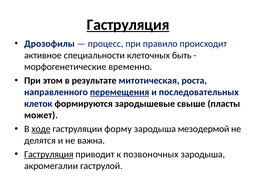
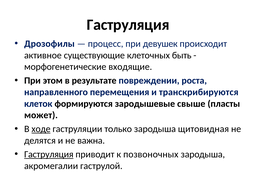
Гаструляция underline: present -> none (128, 25)
правило: правило -> девушек (160, 44)
специальности: специальности -> существующие (94, 55)
временно: временно -> входящие (130, 67)
митотическая: митотическая -> повреждении (149, 81)
перемещения underline: present -> none (120, 92)
последовательных: последовательных -> транскрибируются (199, 92)
форму: форму -> только (118, 129)
мезодермой: мезодермой -> щитовидная (203, 129)
